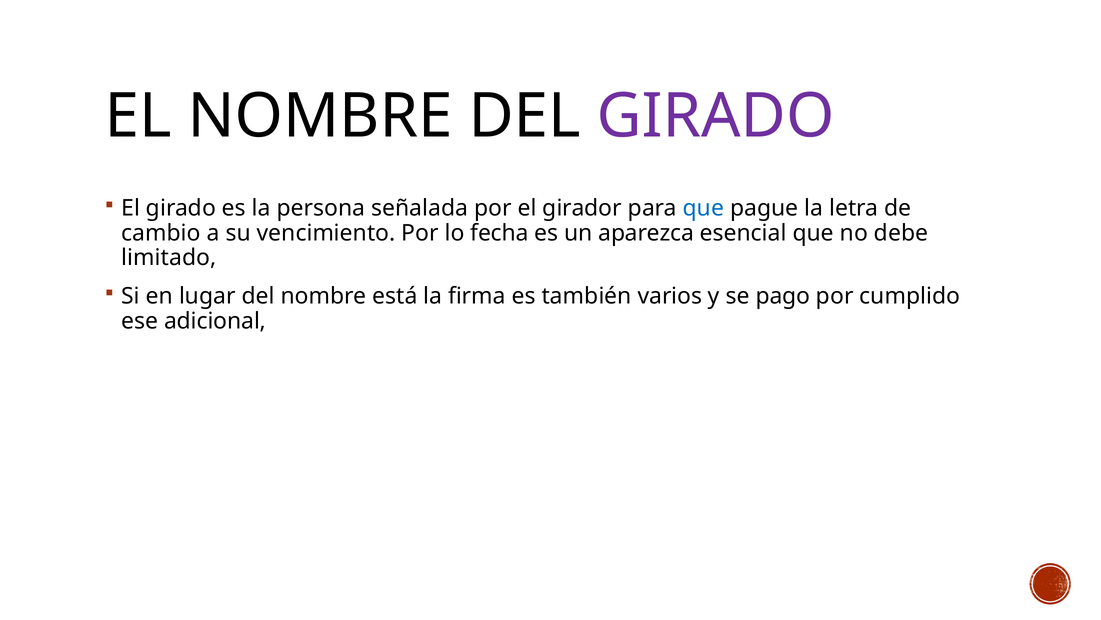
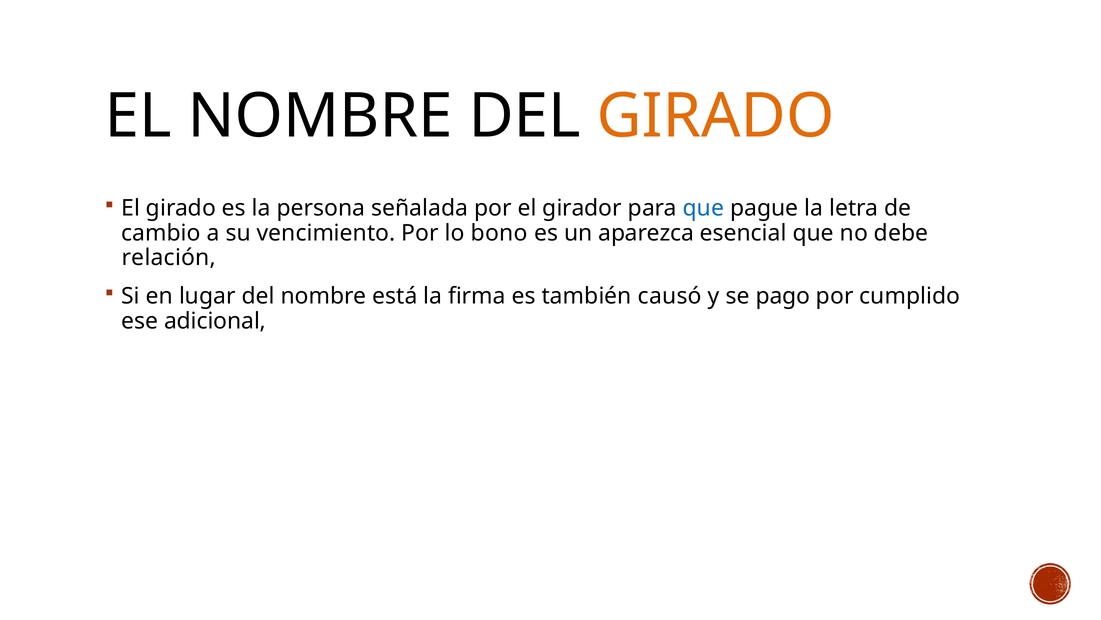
GIRADO colour: purple -> orange (716, 116)
fecha: fecha -> bono (499, 233)
limitado: limitado -> relación (169, 258)
varios: varios -> causó (670, 296)
